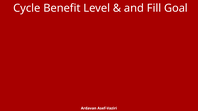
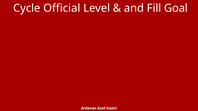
Benefit: Benefit -> Official (62, 8)
